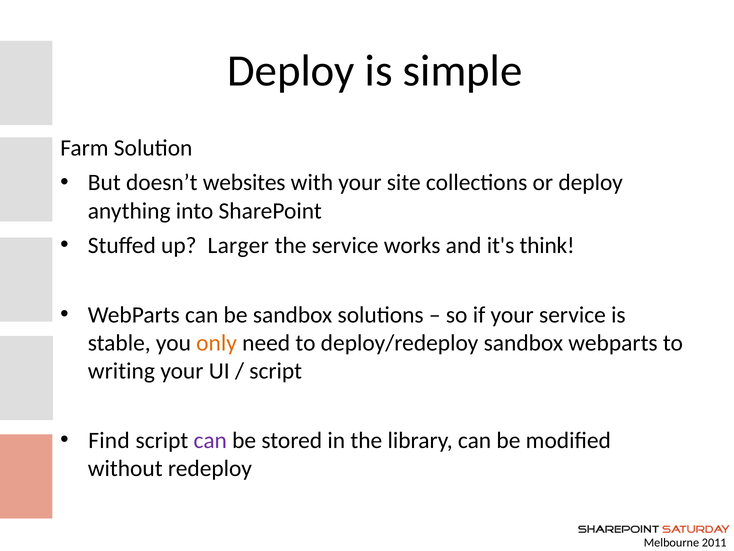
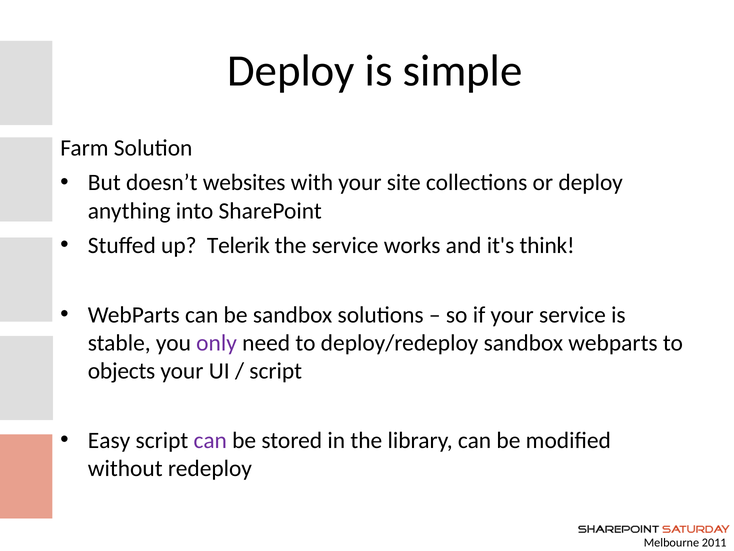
Larger: Larger -> Telerik (238, 245)
only colour: orange -> purple (217, 343)
writing: writing -> objects (122, 371)
Find: Find -> Easy (109, 440)
